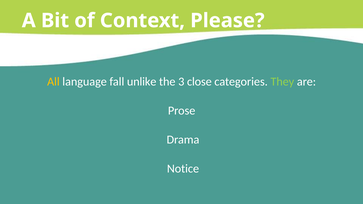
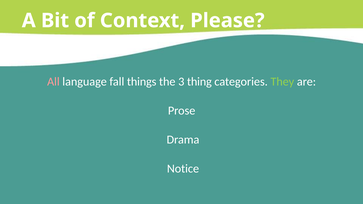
All colour: yellow -> pink (53, 82)
unlike: unlike -> things (142, 82)
close: close -> thing (199, 82)
